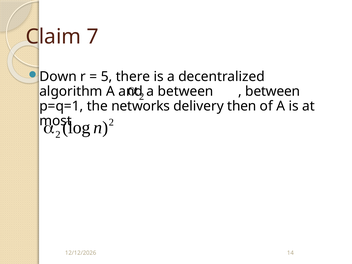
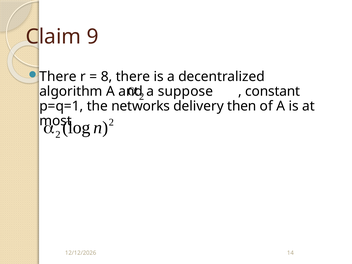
7: 7 -> 9 (93, 37)
Down: Down -> There (58, 77)
5: 5 -> 8 (107, 77)
a between: between -> suppose (185, 91)
between: between -> constant (273, 91)
